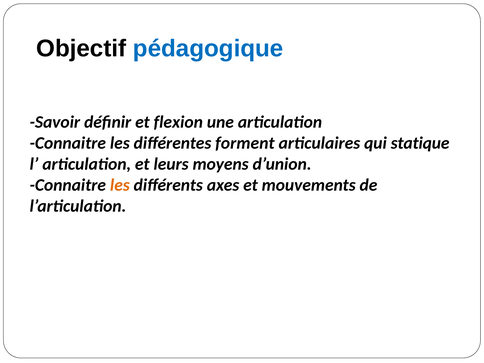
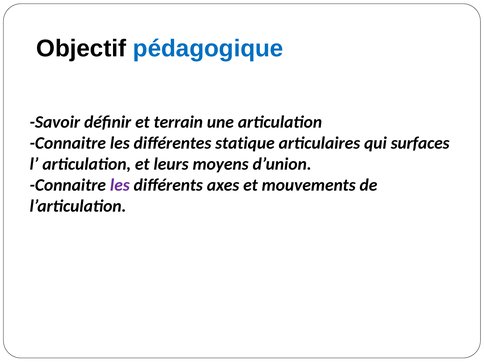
flexion: flexion -> terrain (178, 122)
forment: forment -> statique (245, 143)
statique: statique -> surfaces (420, 143)
les colour: orange -> purple (120, 185)
